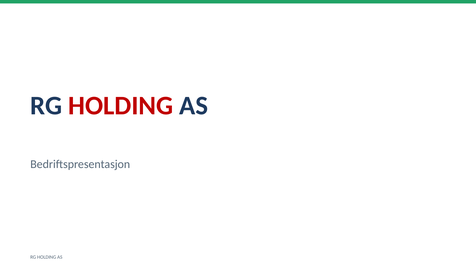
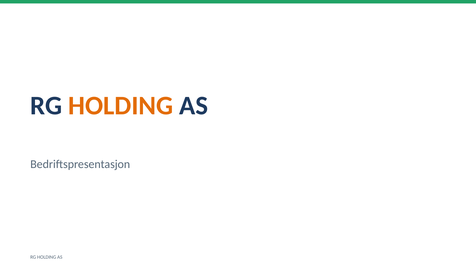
HOLDING colour: red -> orange (121, 106)
